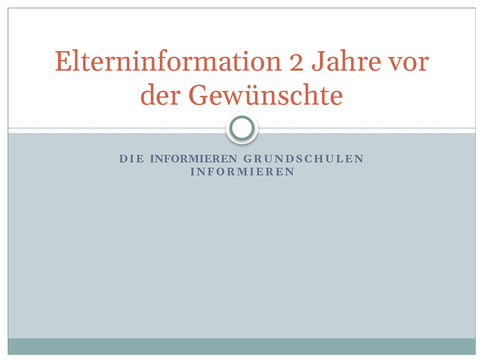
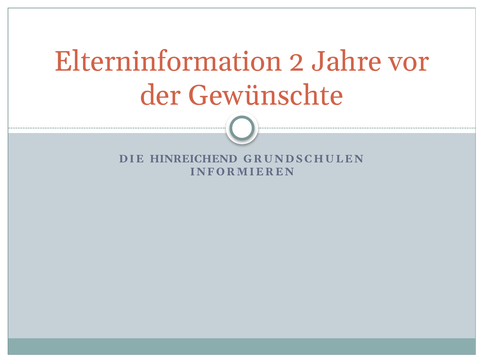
DIE INFORMIEREN: INFORMIEREN -> HINREICHEND (193, 159)
